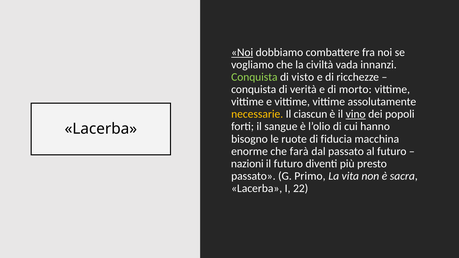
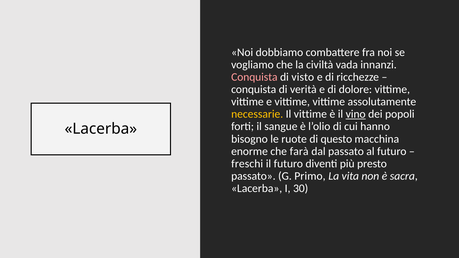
Noi underline: present -> none (242, 52)
Conquista colour: light green -> pink (254, 77)
morto: morto -> dolore (355, 89)
Il ciascun: ciascun -> vittime (310, 114)
fiducia: fiducia -> questo (336, 139)
nazioni: nazioni -> freschi (247, 164)
22: 22 -> 30 (301, 189)
